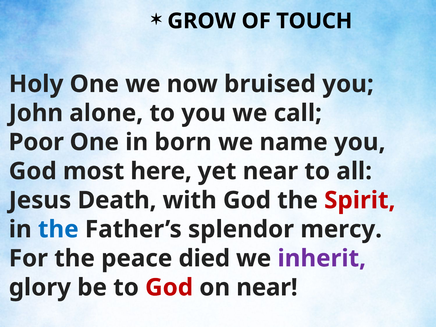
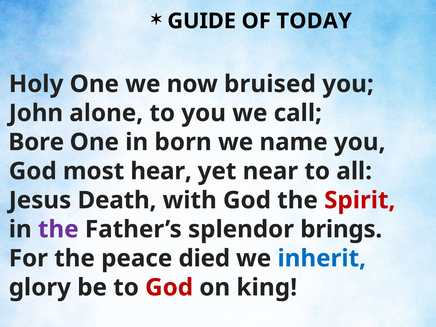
GROW: GROW -> GUIDE (202, 21)
TOUCH: TOUCH -> TODAY (314, 21)
Poor: Poor -> Bore (36, 142)
here: here -> hear (161, 171)
the colour: blue -> purple (58, 229)
mercy: mercy -> brings (341, 229)
inherit colour: purple -> blue (322, 258)
on near: near -> king (267, 287)
